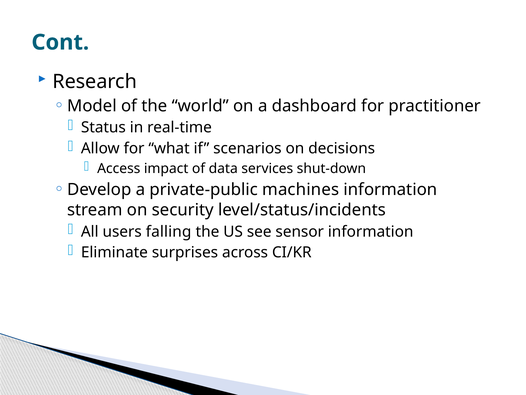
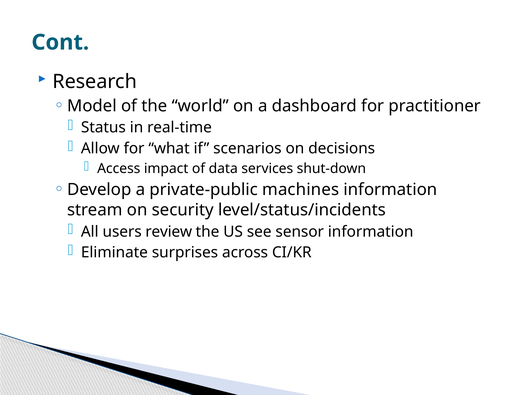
falling: falling -> review (169, 231)
